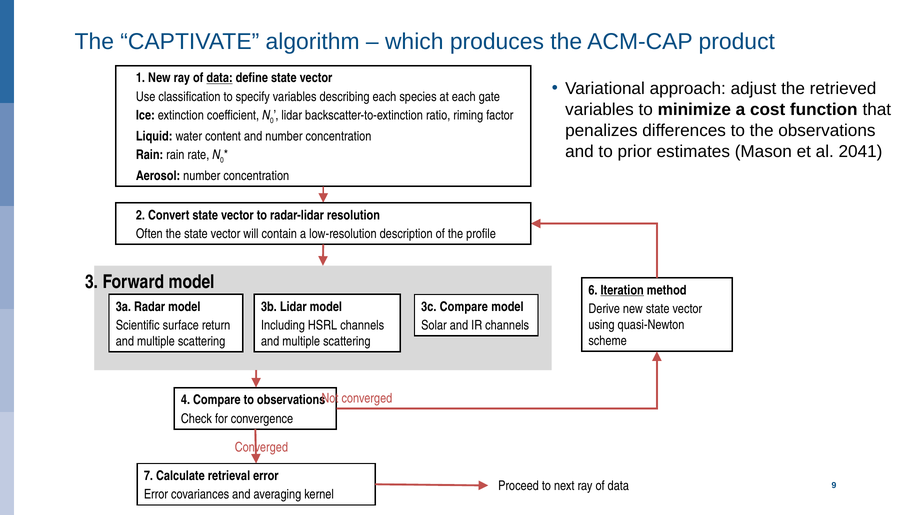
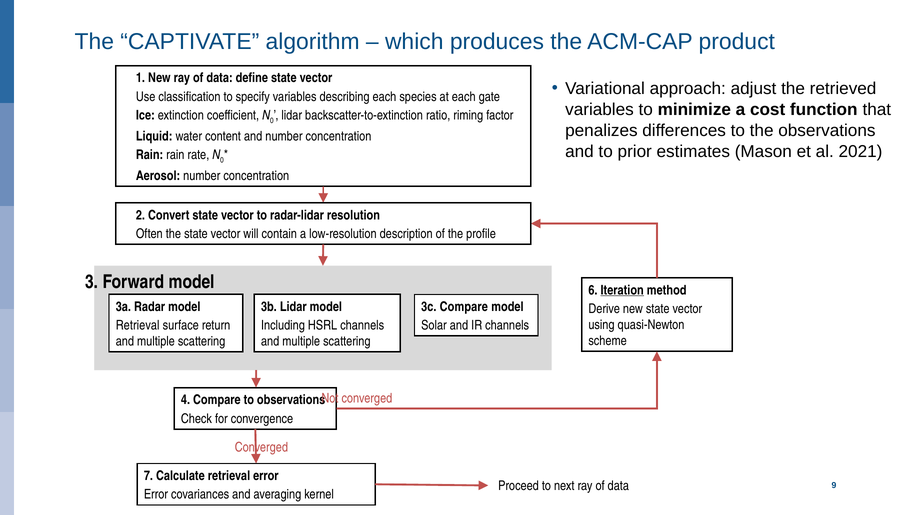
data underline: present -> none (220, 78)
2041: 2041 -> 2021 (860, 152)
Scientific: Scientific -> Retrieval (138, 325)
